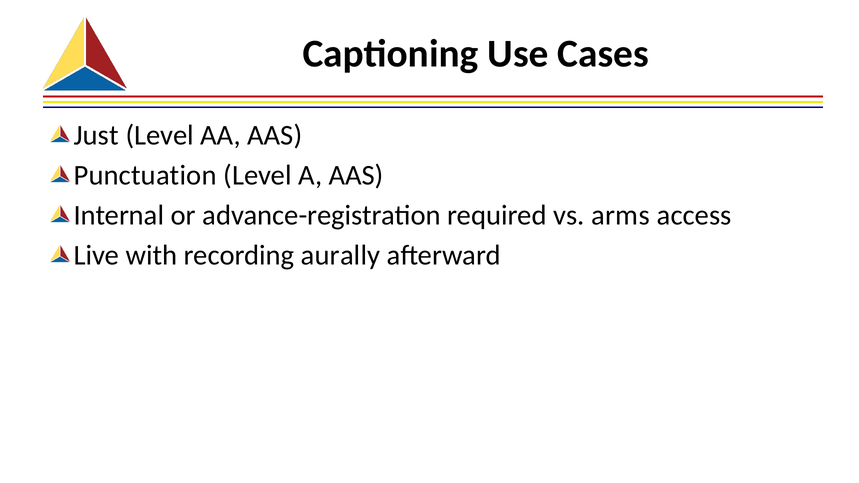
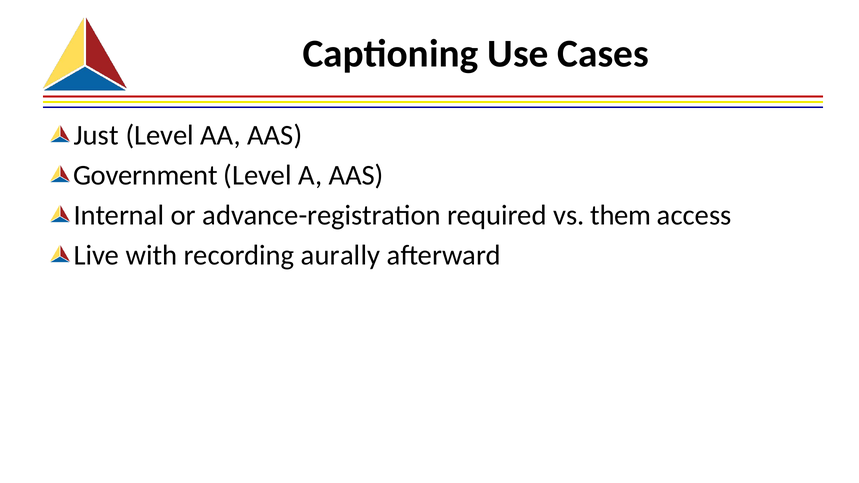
Punctuation: Punctuation -> Government (145, 175)
arms: arms -> them (621, 215)
